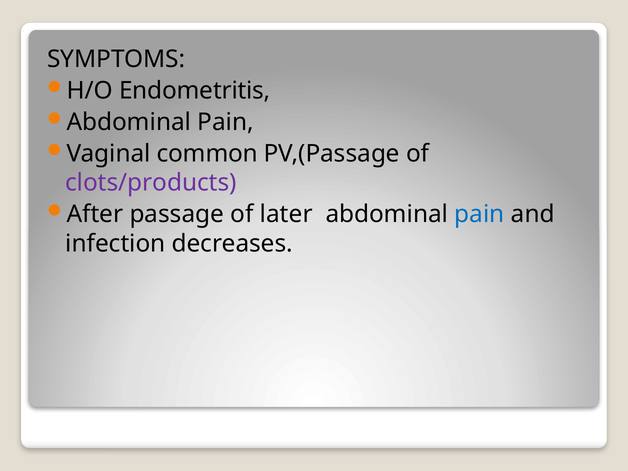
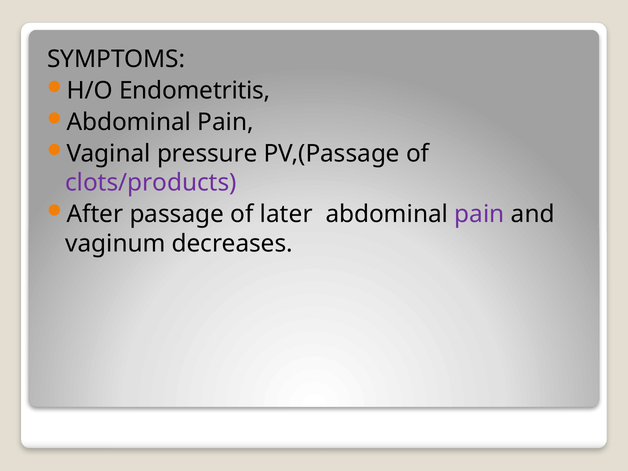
common: common -> pressure (207, 154)
pain colour: blue -> purple (479, 214)
infection: infection -> vaginum (115, 244)
